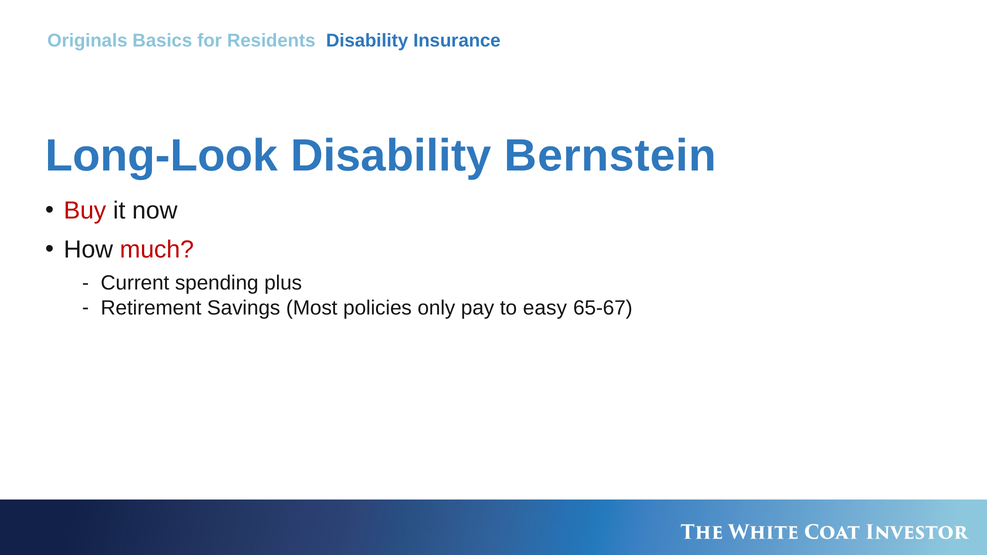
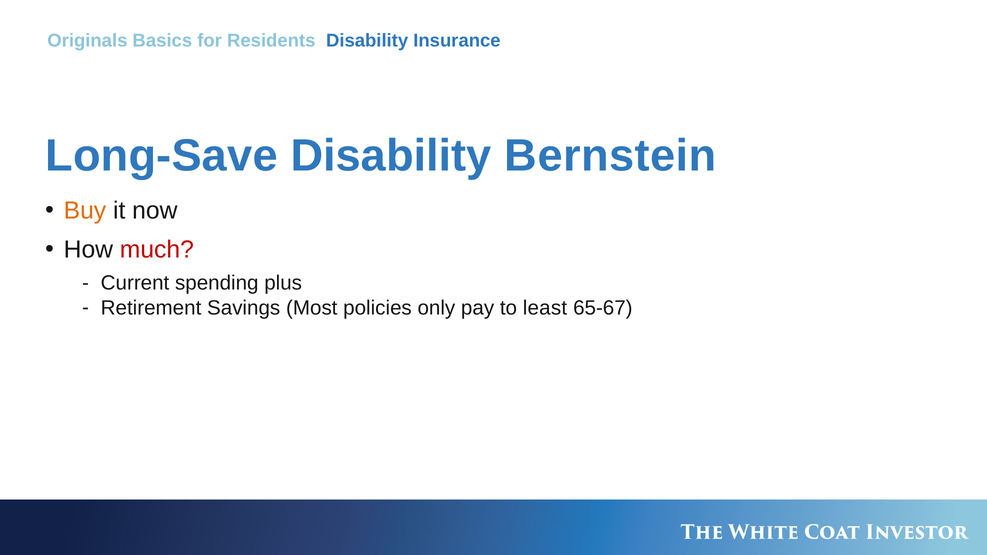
Long-Look: Long-Look -> Long-Save (161, 156)
Buy colour: red -> orange (85, 211)
easy: easy -> least (545, 308)
